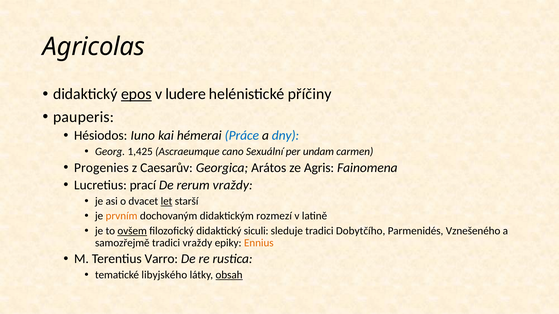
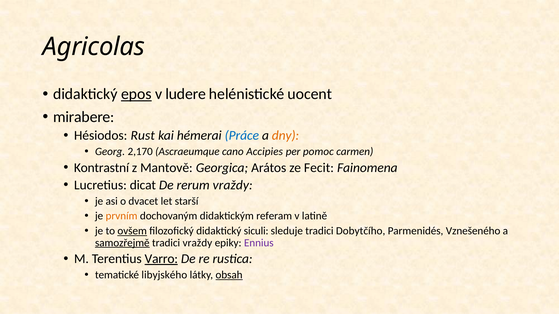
příčiny: příčiny -> uocent (310, 94)
pauperis: pauperis -> mirabere (84, 117)
Iuno: Iuno -> Rust (143, 136)
dny colour: blue -> orange (285, 136)
1,425: 1,425 -> 2,170 (140, 152)
Sexuální: Sexuální -> Accipies (265, 152)
undam: undam -> pomoc (318, 152)
Progenies: Progenies -> Kontrastní (102, 168)
Caesarův: Caesarův -> Mantově (166, 168)
Agris: Agris -> Fecit (319, 168)
prací: prací -> dicat (143, 185)
let underline: present -> none (167, 201)
rozmezí: rozmezí -> referam (274, 216)
samozřejmě underline: none -> present (122, 243)
Ennius colour: orange -> purple (259, 243)
Varro underline: none -> present (161, 259)
